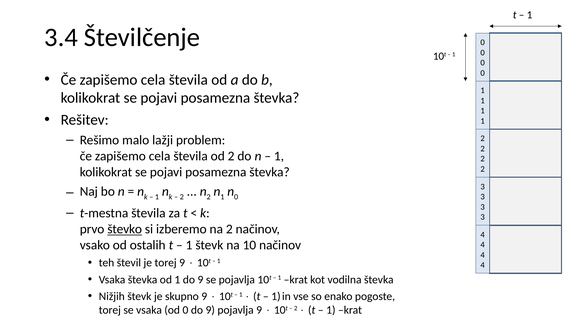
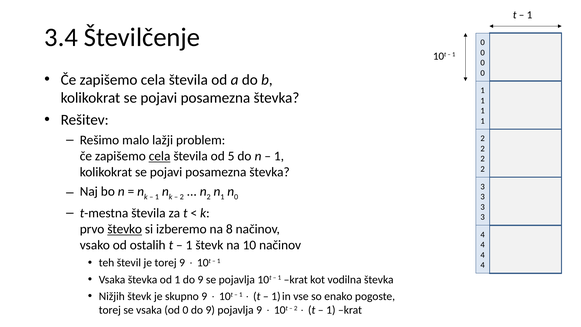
cela underline: none -> present (160, 156)
od 2: 2 -> 5 (231, 156)
na 2: 2 -> 8 (229, 229)
